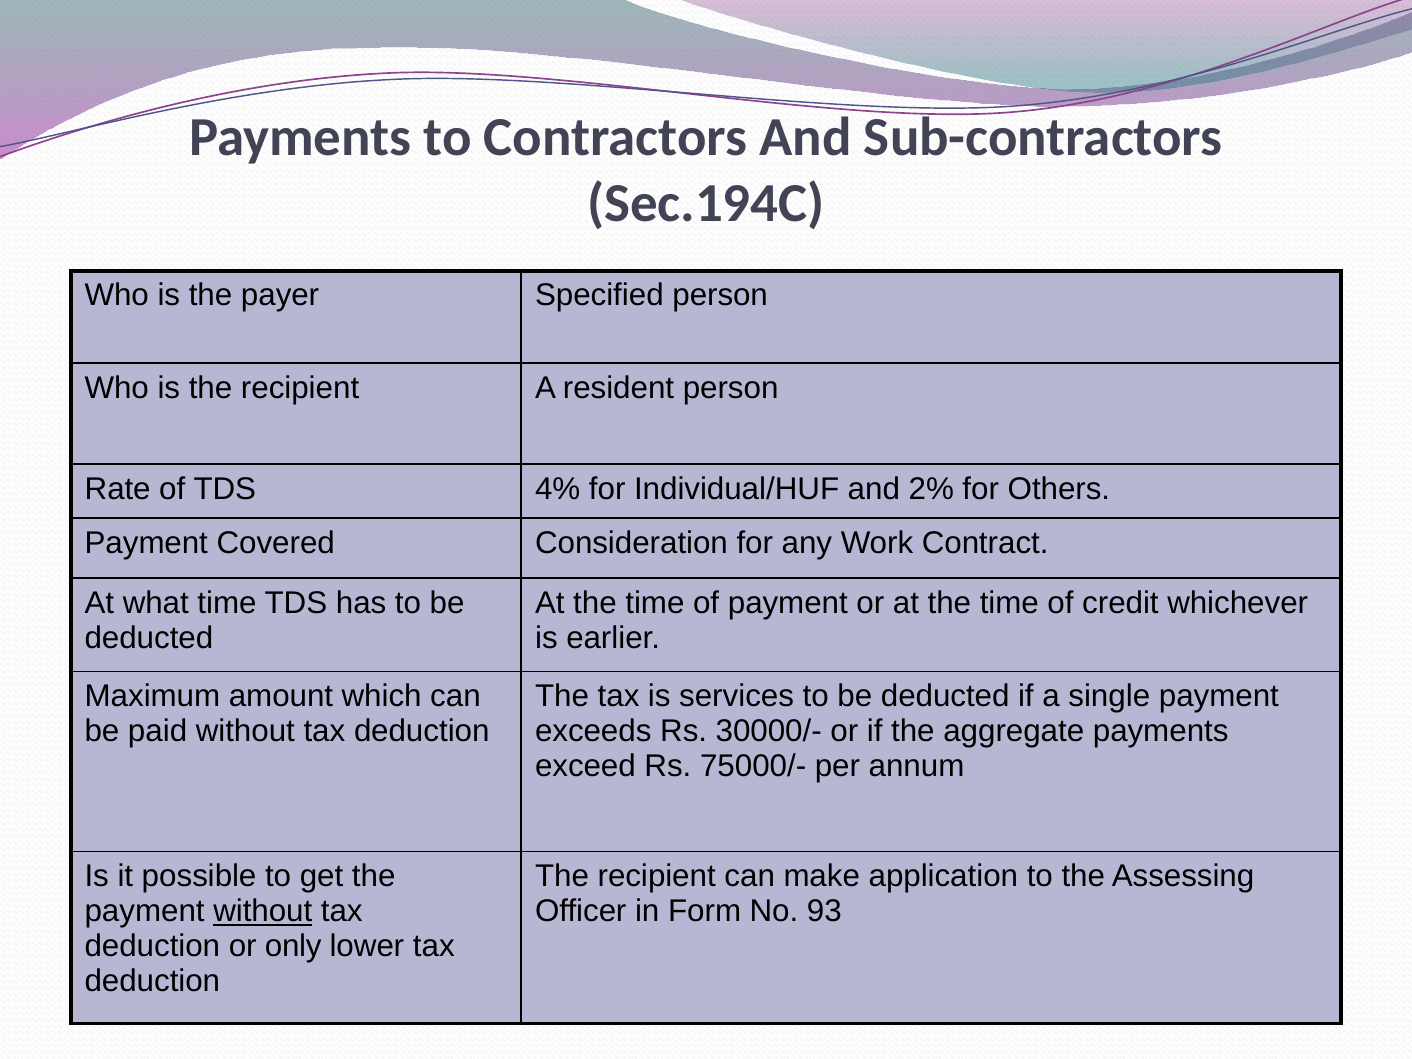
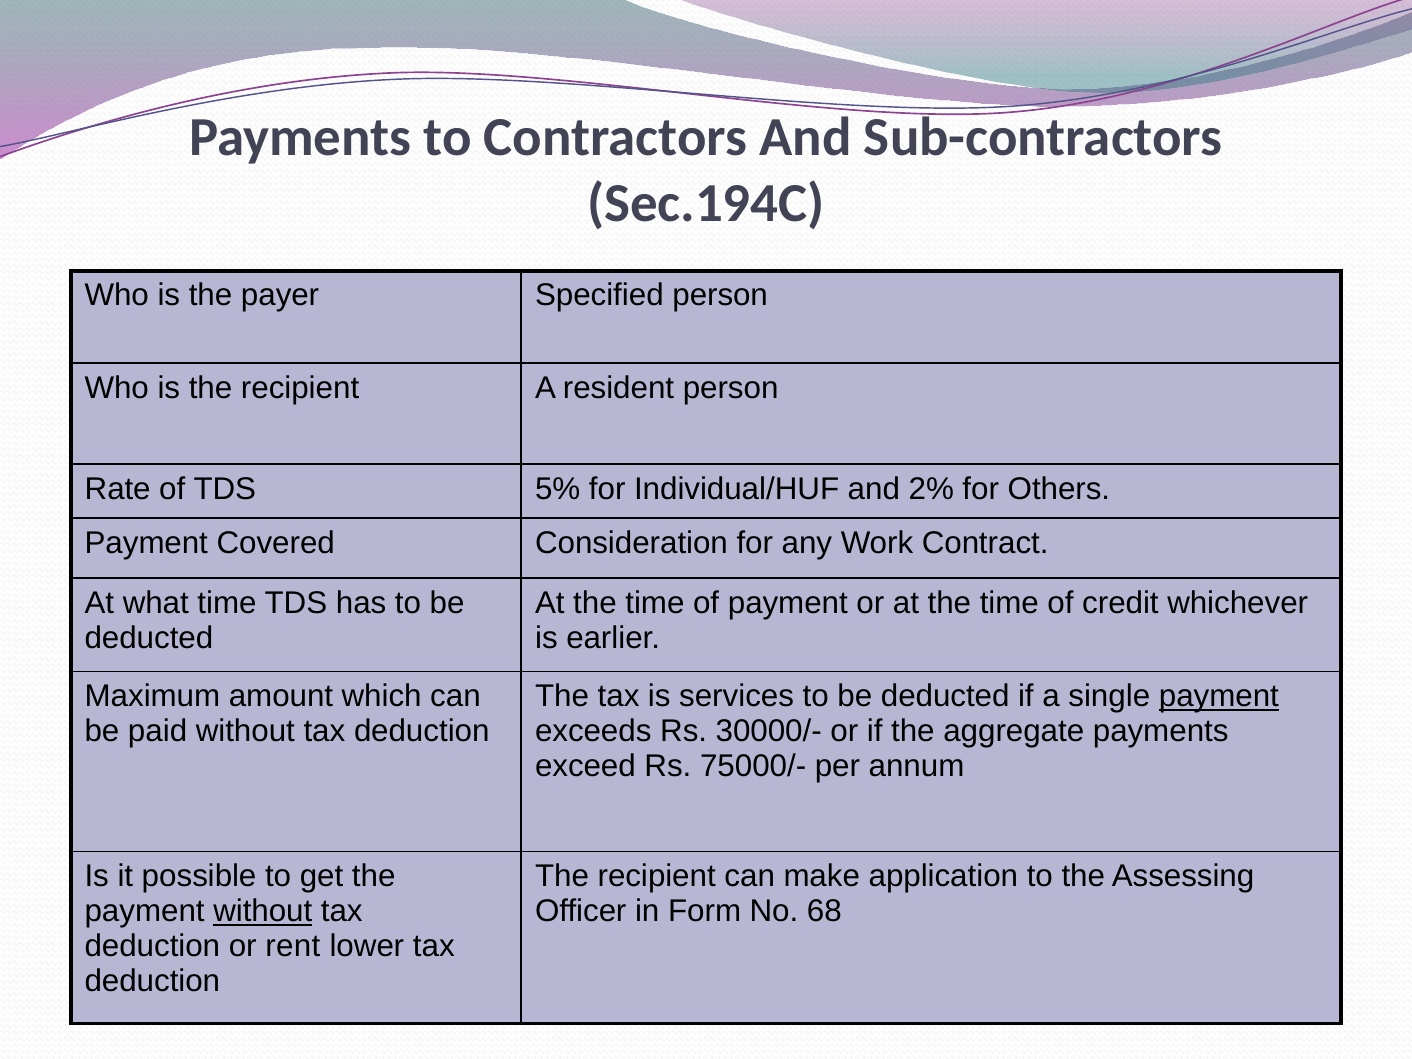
4%: 4% -> 5% (558, 489)
payment underline: none -> present (1219, 696)
93: 93 -> 68 (824, 911)
only: only -> rent (293, 946)
